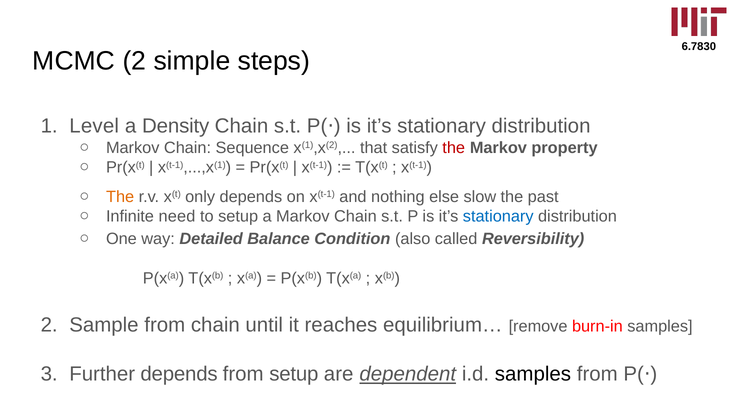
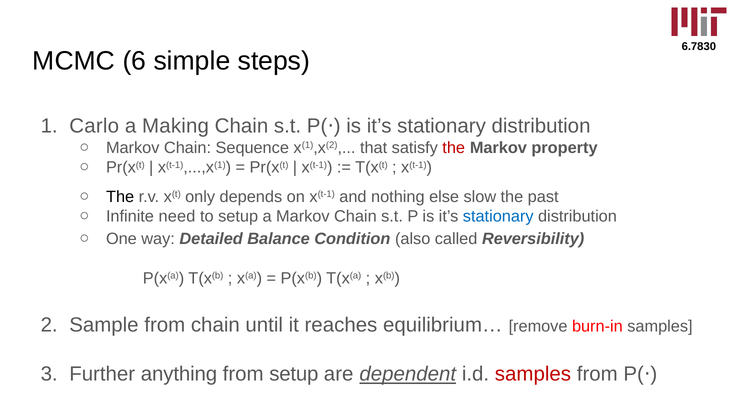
MCMC 2: 2 -> 6 (134, 61)
Level: Level -> Carlo (94, 126)
Density: Density -> Making (176, 126)
The colour: orange -> black (120, 197)
Further depends: depends -> anything (179, 374)
samples colour: black -> red (533, 374)
